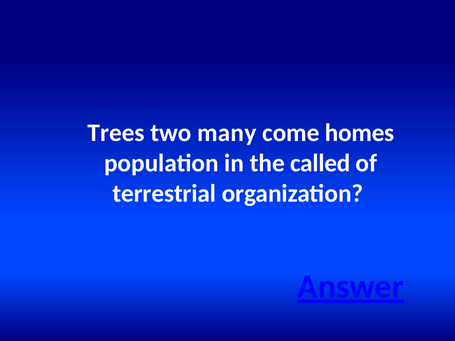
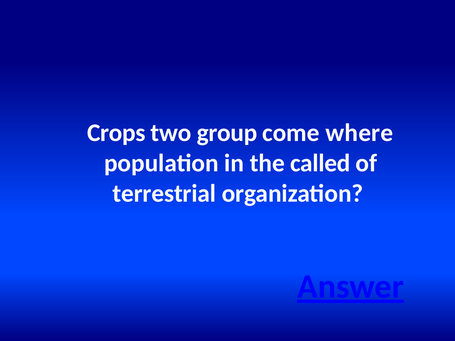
Trees: Trees -> Crops (116, 133)
many: many -> group (227, 133)
homes: homes -> where (359, 133)
